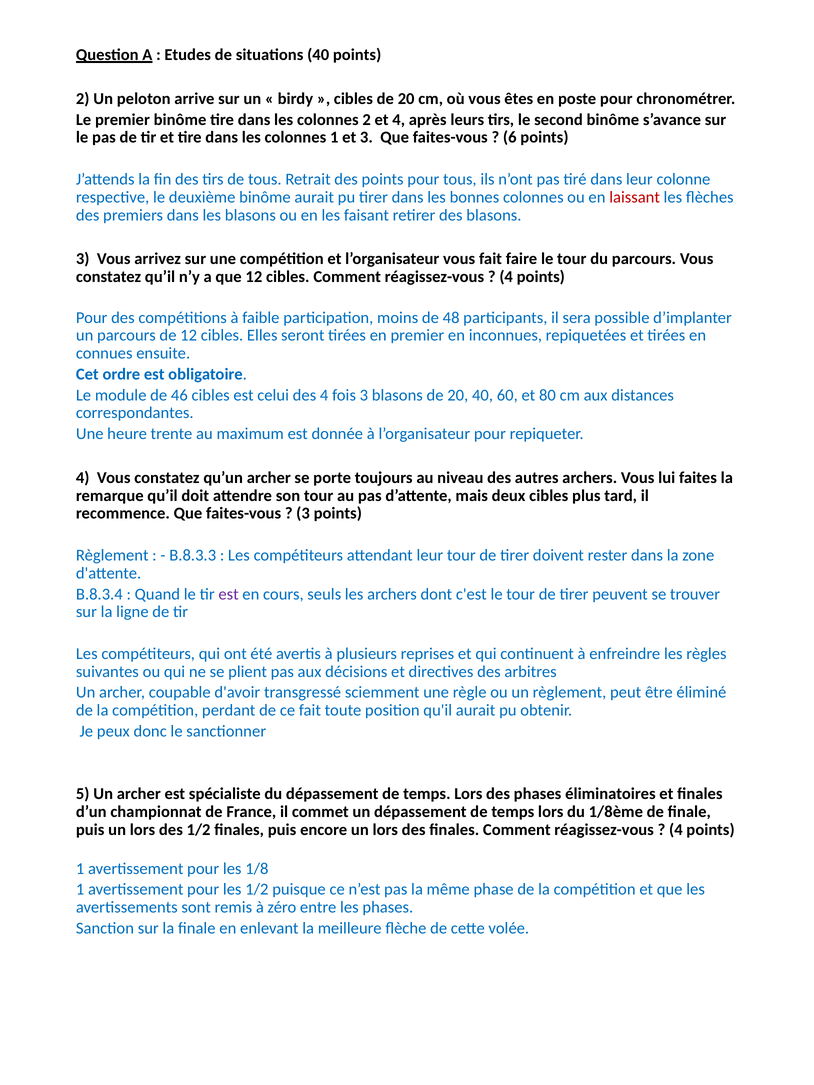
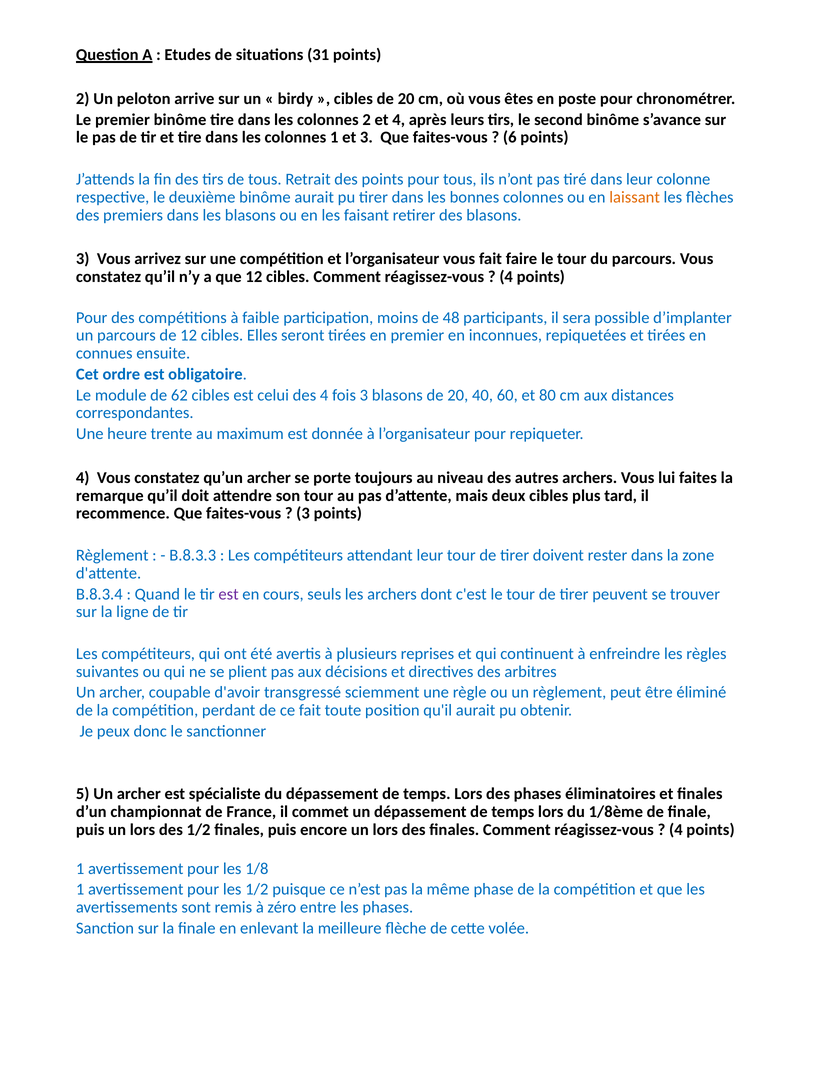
situations 40: 40 -> 31 (318, 55)
laissant colour: red -> orange (635, 197)
46: 46 -> 62 (179, 395)
